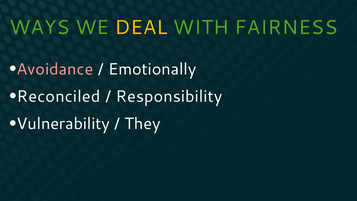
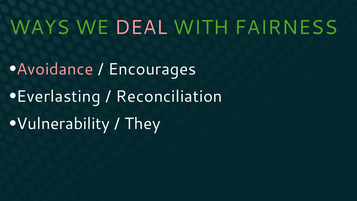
DEAL colour: yellow -> pink (141, 27)
Emotionally: Emotionally -> Encourages (152, 69)
Reconciled: Reconciled -> Everlasting (59, 96)
Responsibility: Responsibility -> Reconciliation (169, 96)
